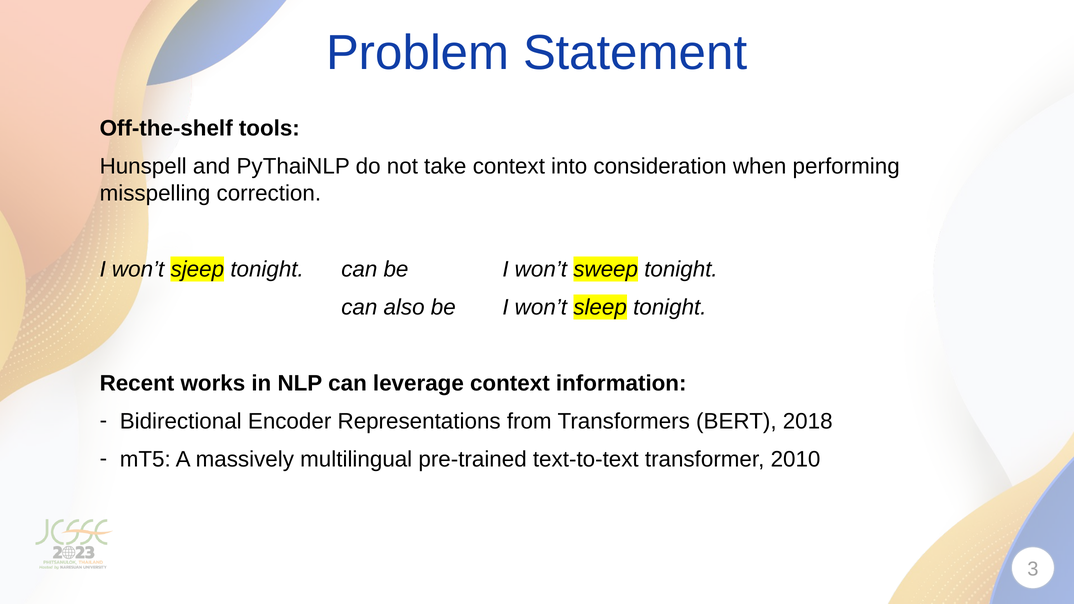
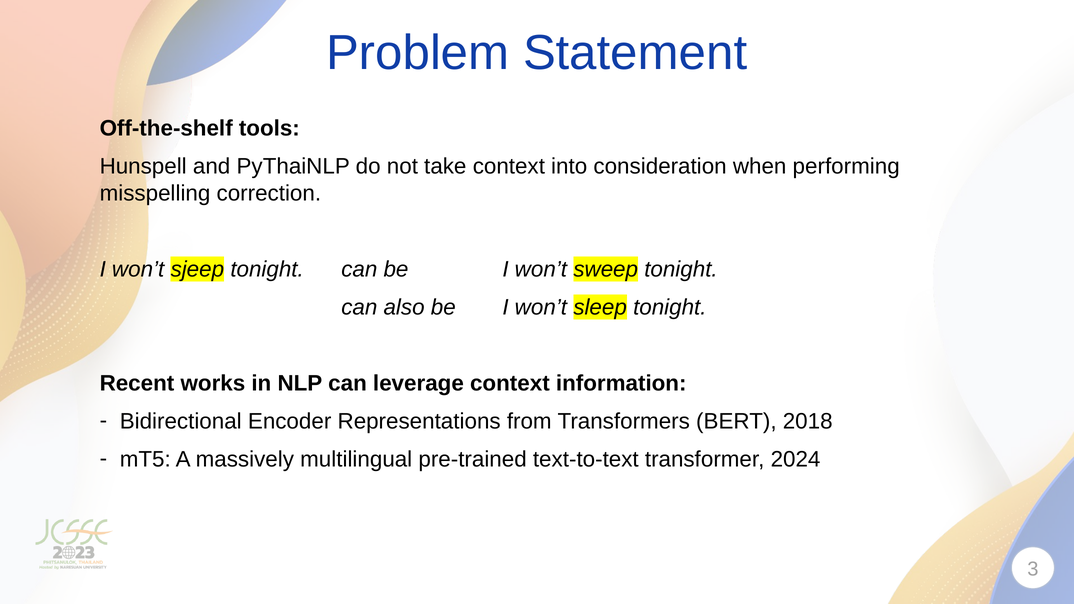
2010: 2010 -> 2024 (796, 460)
